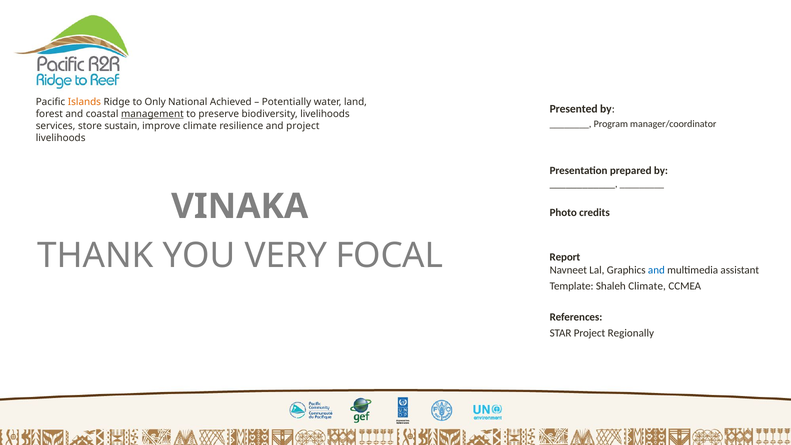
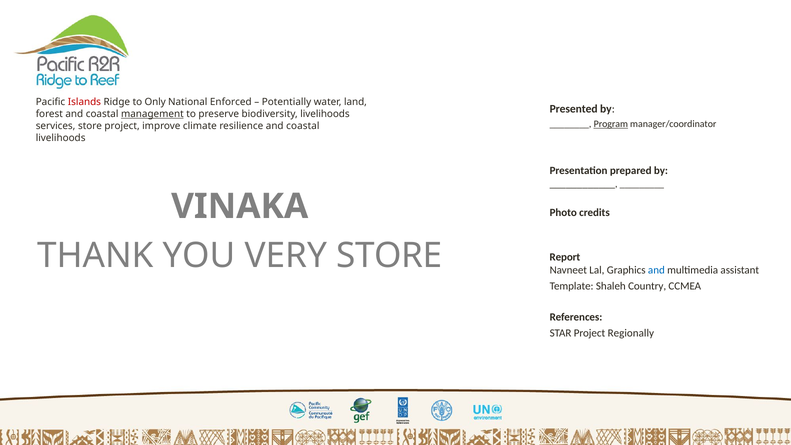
Islands colour: orange -> red (84, 102)
Achieved: Achieved -> Enforced (231, 102)
Program underline: none -> present (611, 124)
store sustain: sustain -> project (122, 126)
resilience and project: project -> coastal (303, 126)
VERY FOCAL: FOCAL -> STORE (389, 256)
Shaleh Climate: Climate -> Country (647, 286)
